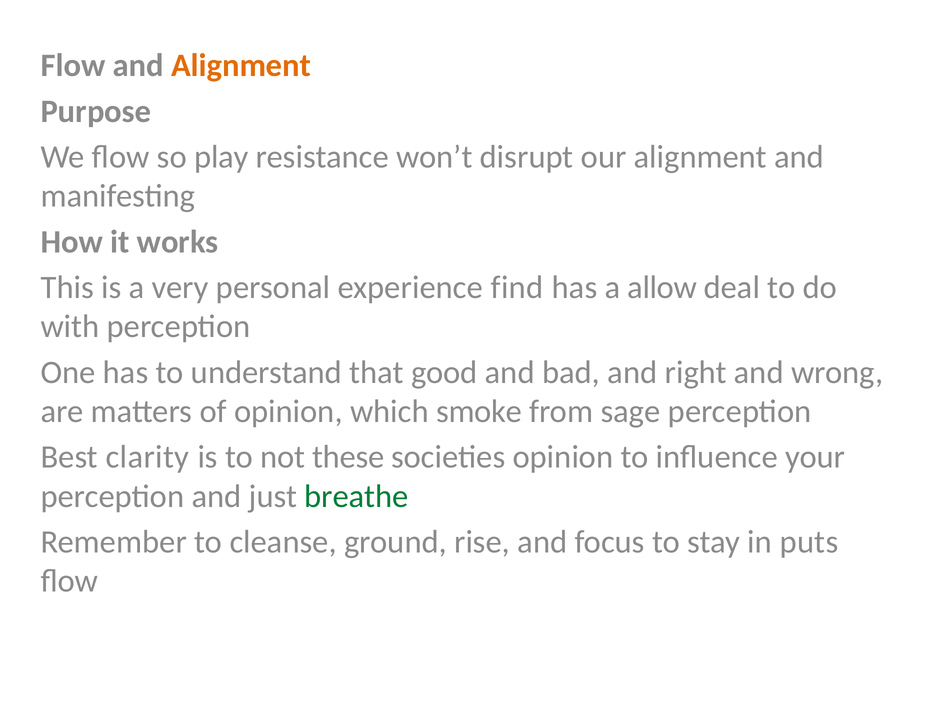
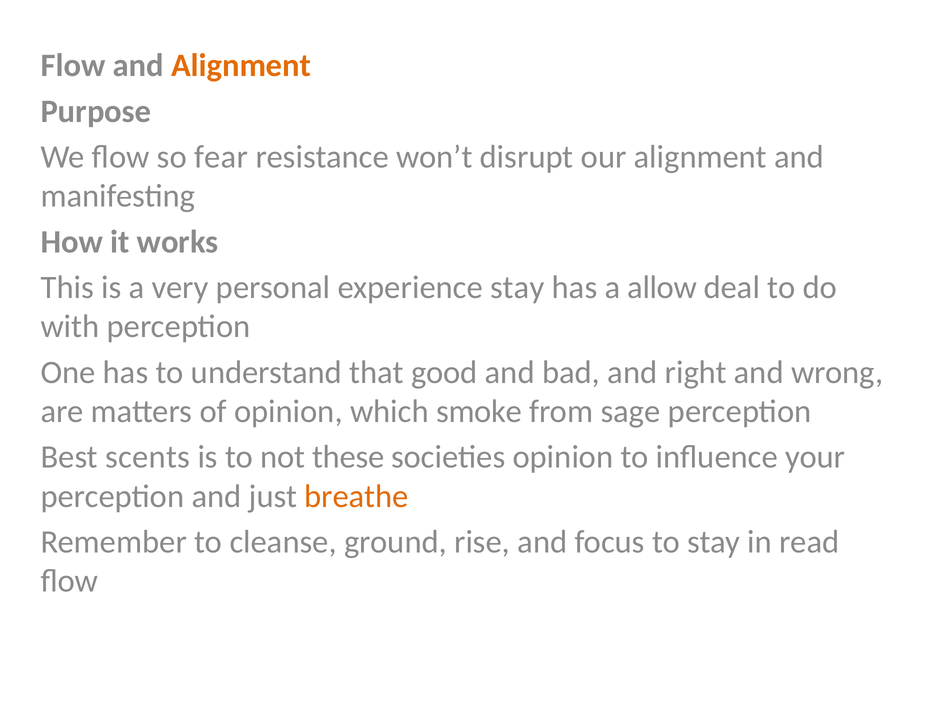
play: play -> fear (221, 157)
experience find: find -> stay (517, 288)
clarity: clarity -> scents (148, 457)
breathe colour: green -> orange (356, 496)
puts: puts -> read (809, 542)
